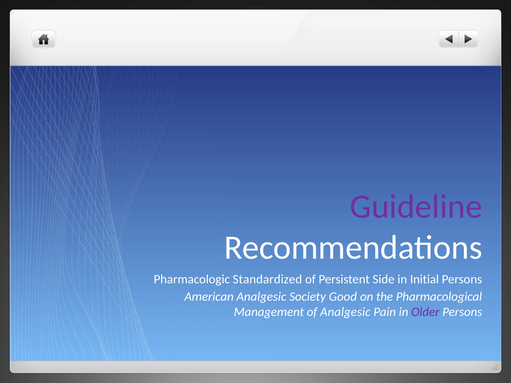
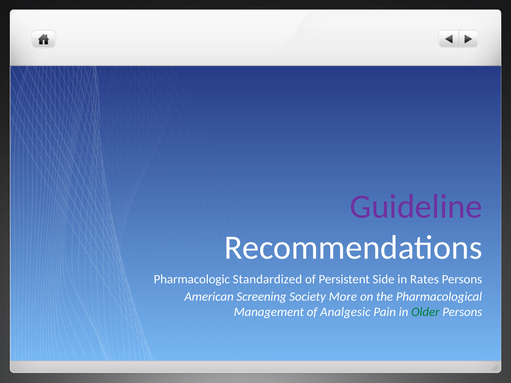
Initial: Initial -> Rates (424, 279)
American Analgesic: Analgesic -> Screening (262, 297)
Good: Good -> More (343, 297)
Older colour: purple -> green (425, 312)
